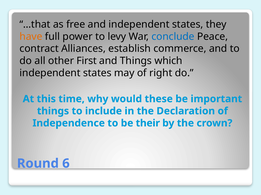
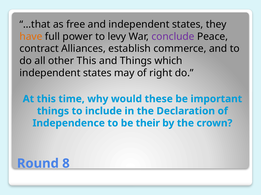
conclude colour: blue -> purple (173, 37)
other First: First -> This (87, 61)
6: 6 -> 8 (66, 164)
